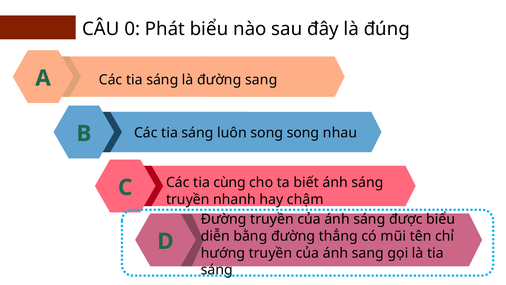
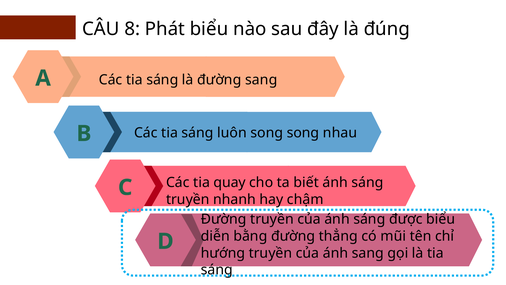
0: 0 -> 8 (132, 29)
cùng: cùng -> quay (230, 182)
